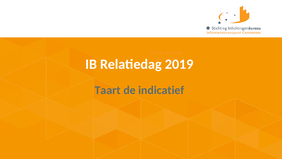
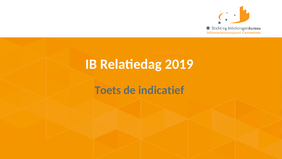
Taart: Taart -> Toets (108, 90)
